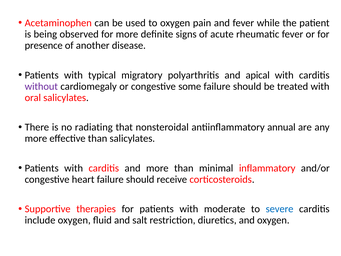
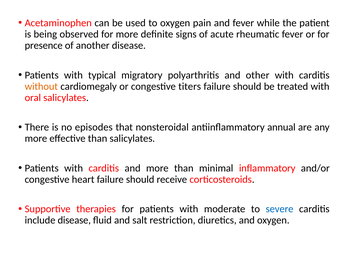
apical: apical -> other (258, 75)
without colour: purple -> orange (41, 86)
some: some -> titers (190, 86)
radiating: radiating -> episodes (94, 127)
include oxygen: oxygen -> disease (74, 220)
